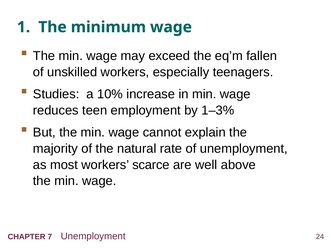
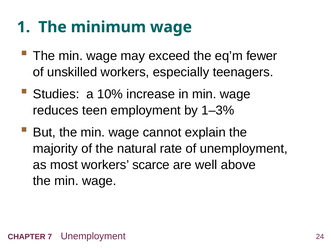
fallen: fallen -> fewer (262, 56)
